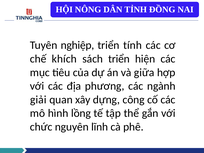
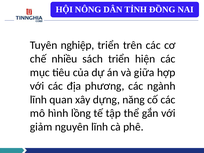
tính: tính -> trên (133, 45)
khích: khích -> nhiều (64, 59)
giải: giải -> lĩnh (38, 100)
công: công -> năng (134, 100)
chức: chức -> giảm (41, 127)
